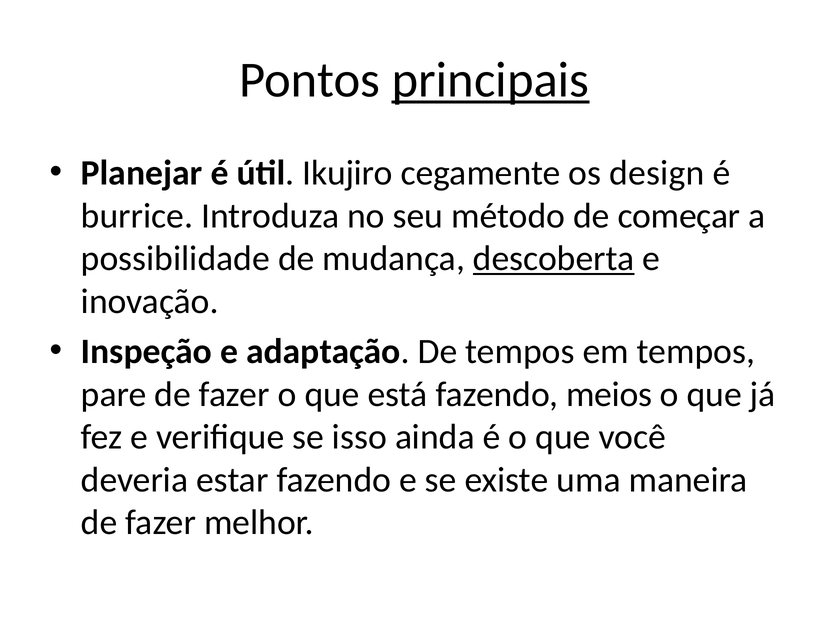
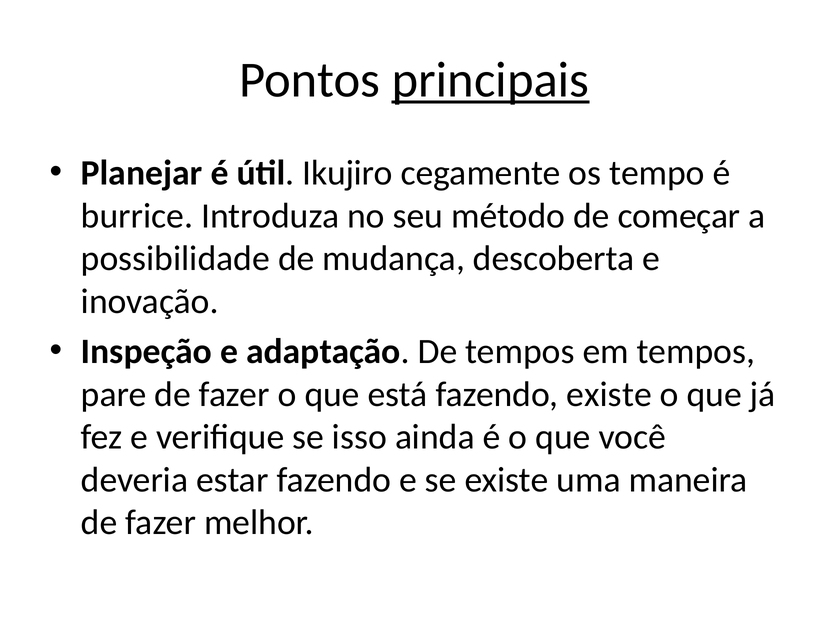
design: design -> tempo (657, 173)
descoberta underline: present -> none (554, 259)
fazendo meios: meios -> existe (609, 395)
